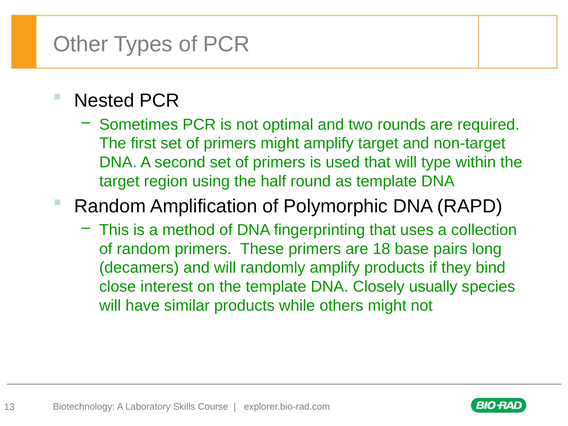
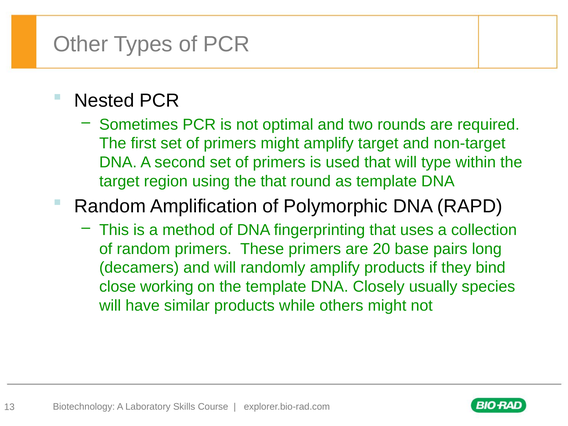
the half: half -> that (273, 181)
18: 18 -> 20 (381, 249)
interest: interest -> working (167, 287)
